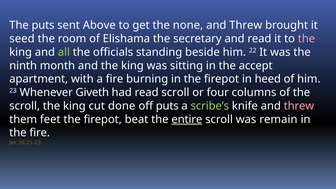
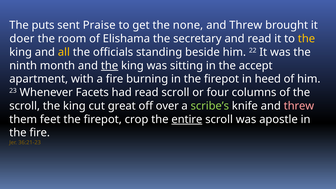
Above: Above -> Praise (99, 25)
seed: seed -> doer (22, 39)
the colour: pink -> yellow (306, 39)
all colour: light green -> yellow (64, 52)
the underline: none -> present (110, 66)
Giveth: Giveth -> Facets (92, 92)
done: done -> great (122, 106)
off puts: puts -> over (167, 106)
beat: beat -> crop (137, 119)
remain: remain -> apostle (278, 119)
